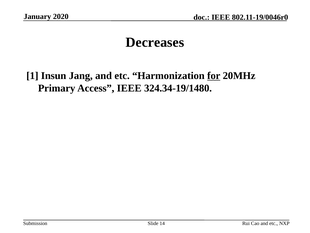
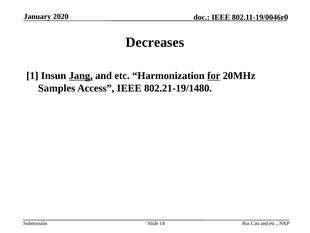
Jang underline: none -> present (81, 76)
Primary: Primary -> Samples (57, 88)
324.34-19/1480: 324.34-19/1480 -> 802.21-19/1480 (178, 88)
